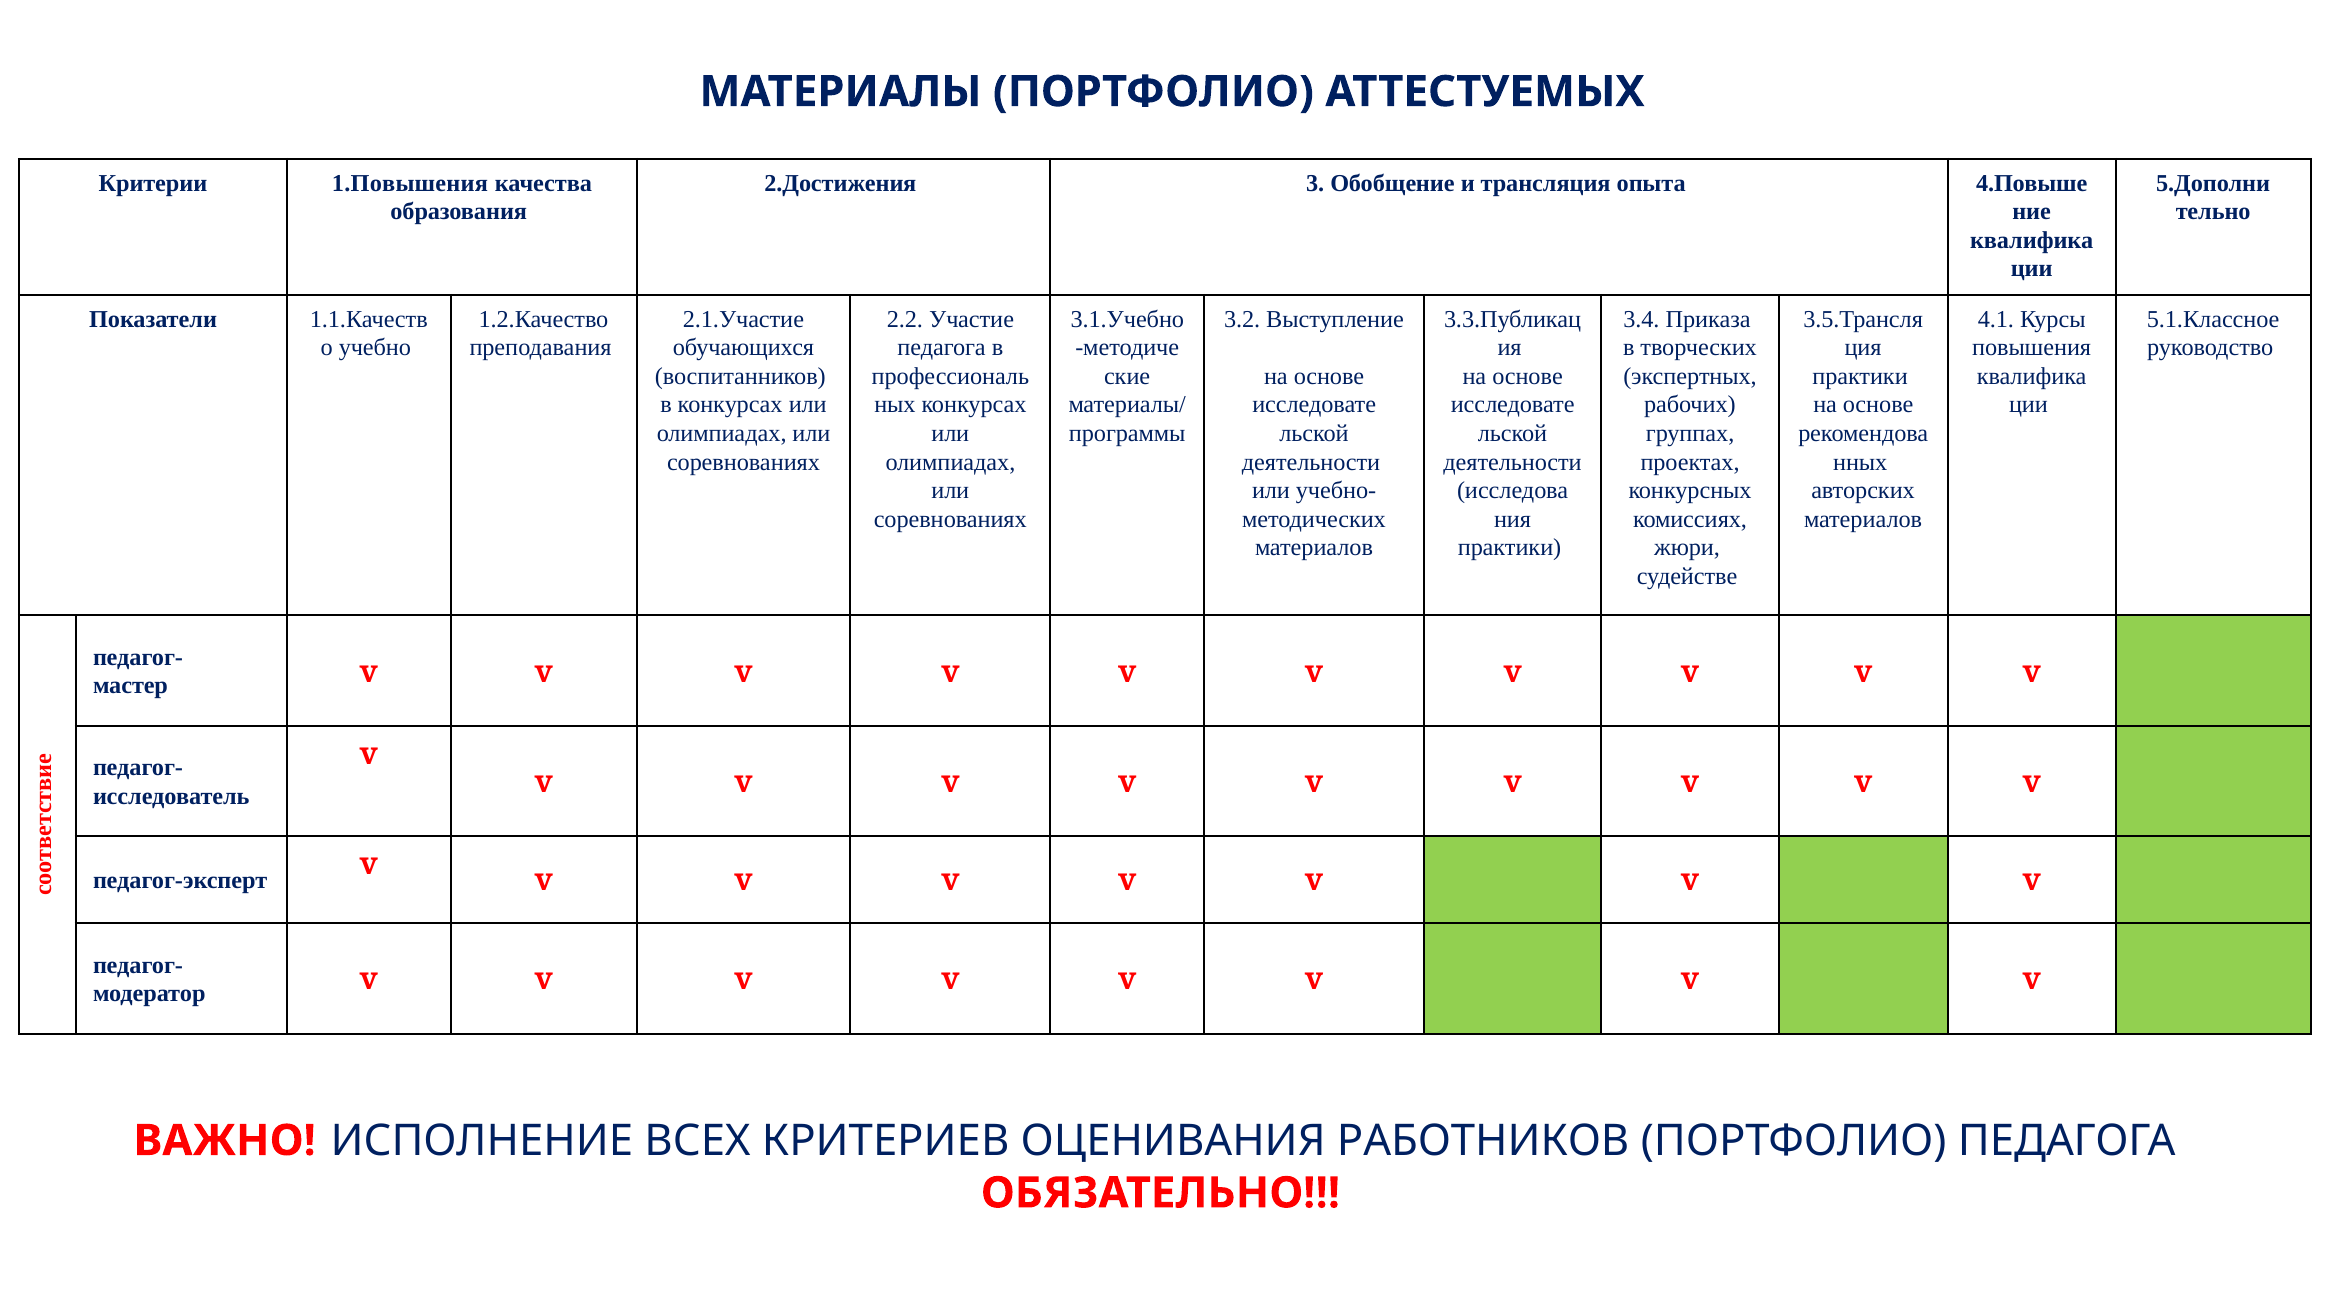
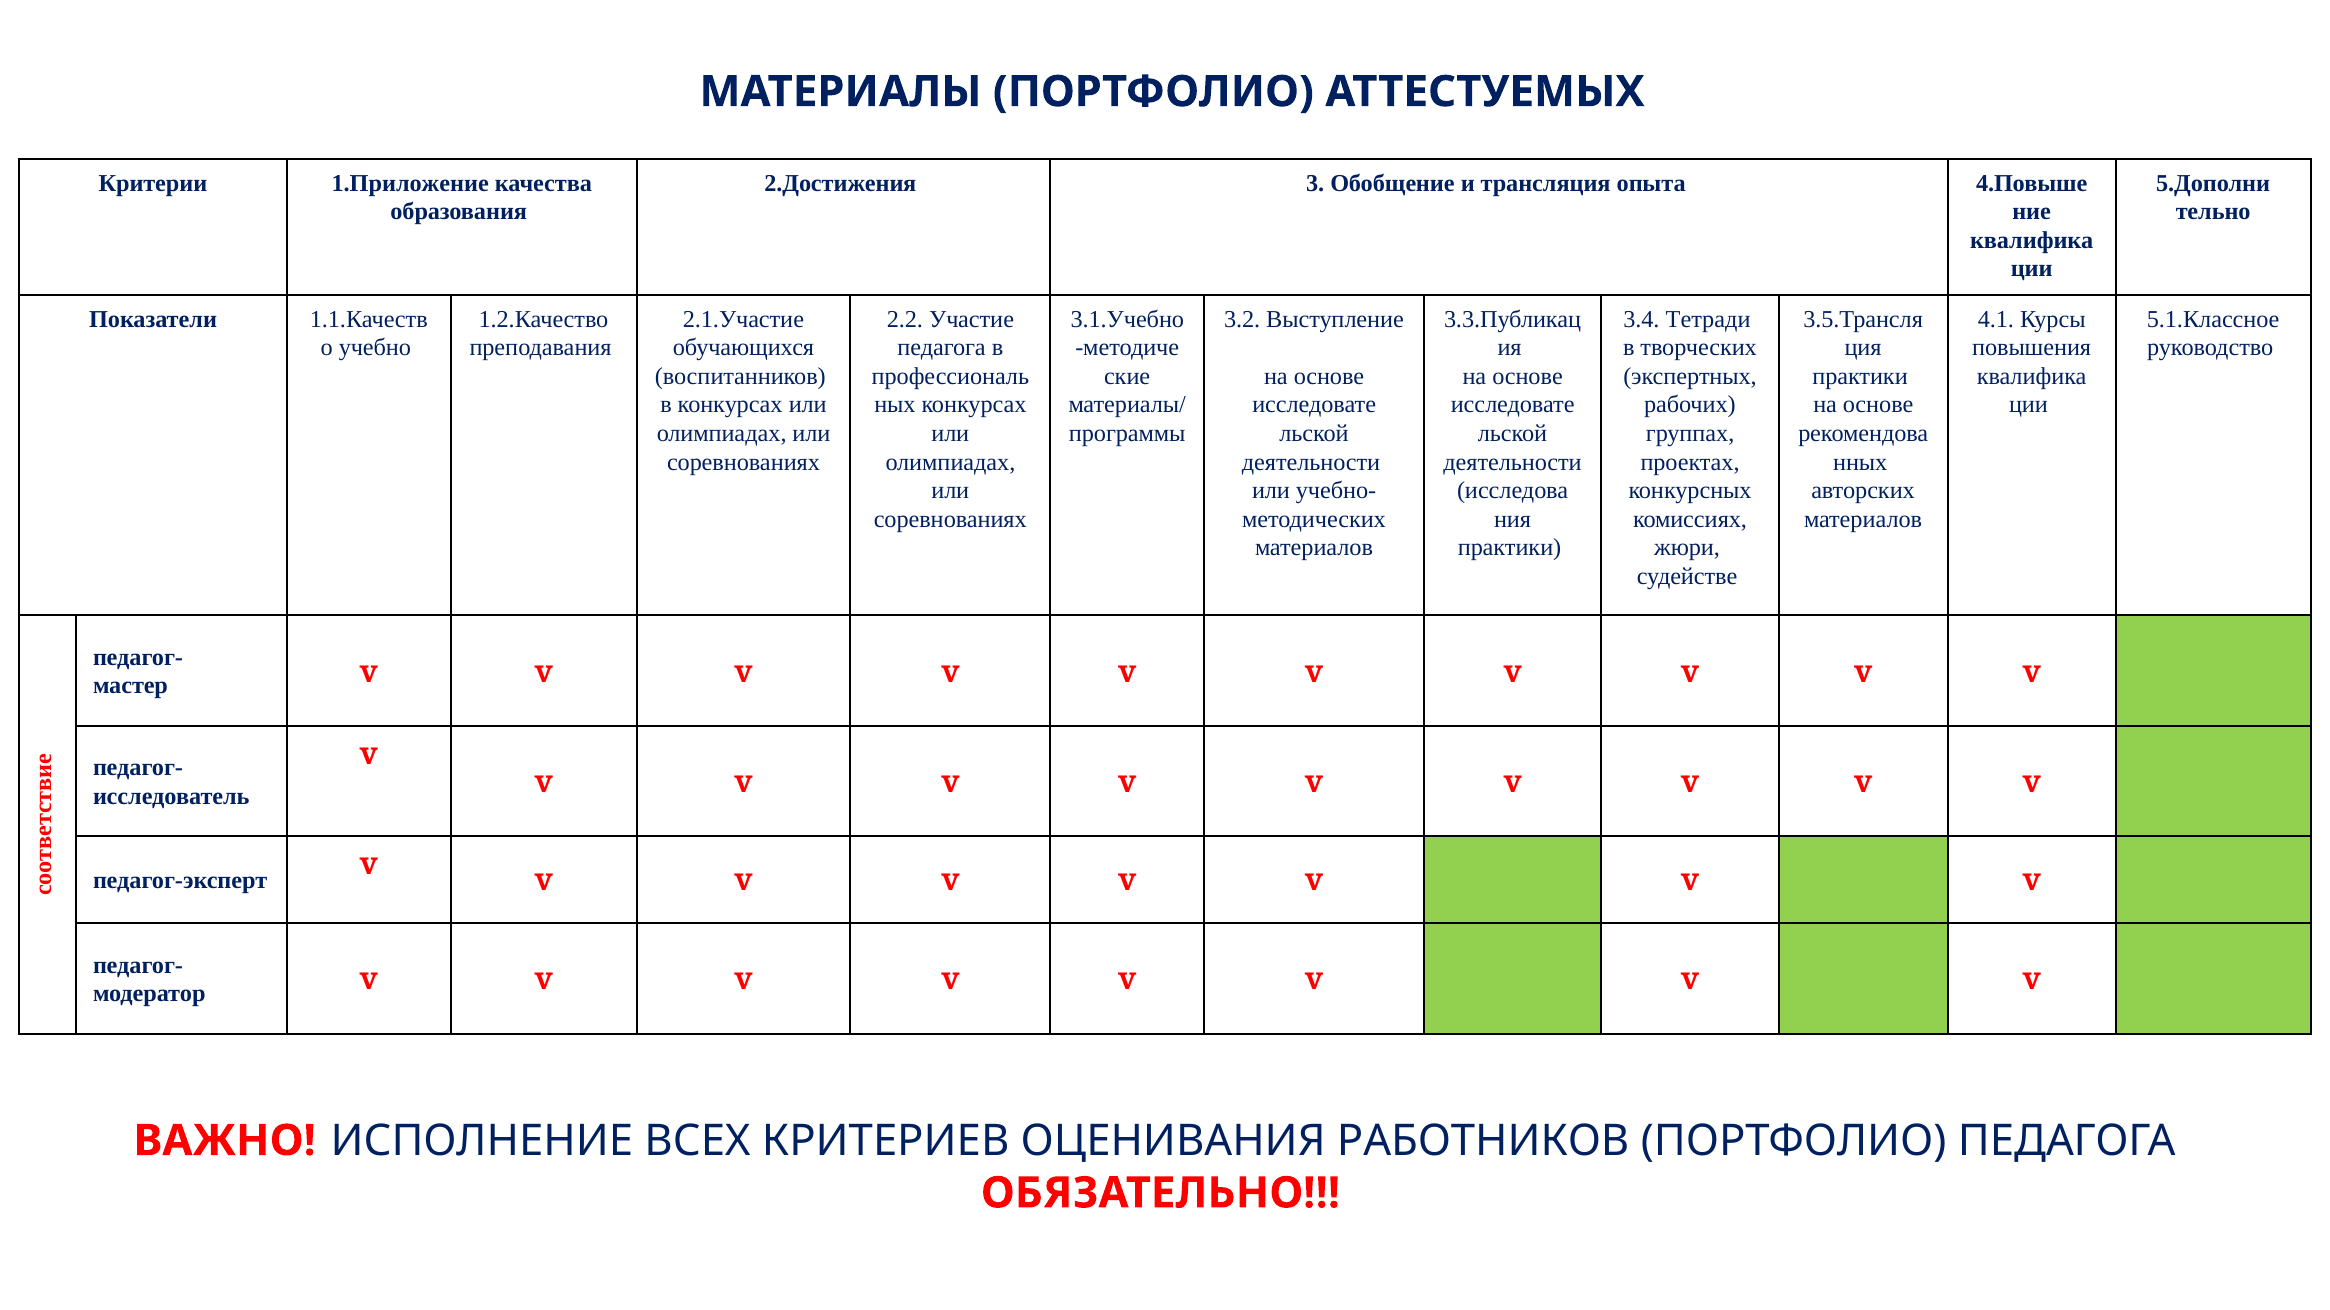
1.Повышения: 1.Повышения -> 1.Приложение (410, 183)
Приказа: Приказа -> Тетради (1708, 319)
